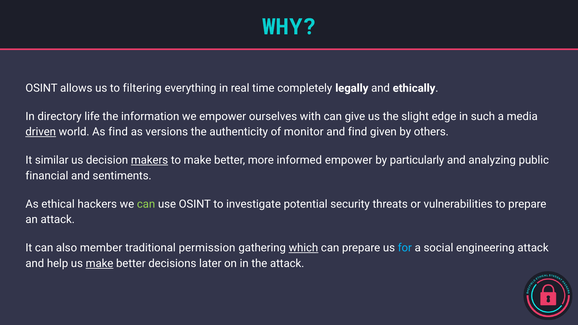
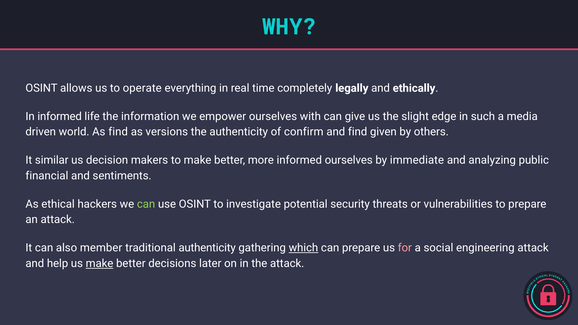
filtering: filtering -> operate (142, 88)
In directory: directory -> informed (60, 116)
driven underline: present -> none (41, 132)
monitor: monitor -> confirm (304, 132)
makers underline: present -> none (150, 160)
informed empower: empower -> ourselves (349, 160)
particularly: particularly -> immediate (417, 160)
traditional permission: permission -> authenticity (207, 248)
for colour: light blue -> pink (405, 248)
